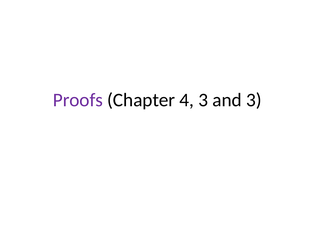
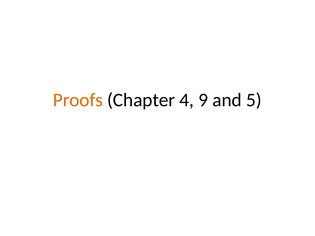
Proofs colour: purple -> orange (78, 100)
4 3: 3 -> 9 (203, 100)
and 3: 3 -> 5 (254, 100)
